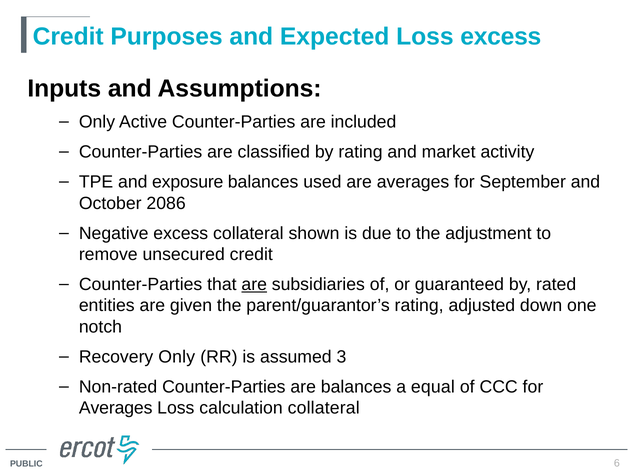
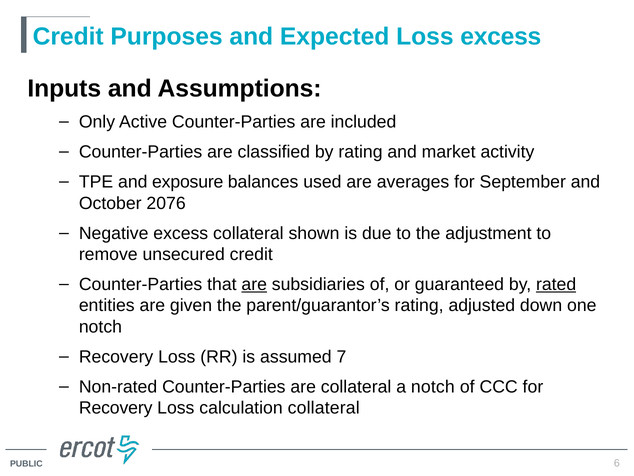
2086: 2086 -> 2076 (166, 203)
rated underline: none -> present (556, 284)
Only: Only -> Loss (177, 356)
3: 3 -> 7 (341, 356)
are balances: balances -> collateral (356, 386)
a equal: equal -> notch (433, 386)
Averages: Averages -> Recovery (116, 407)
